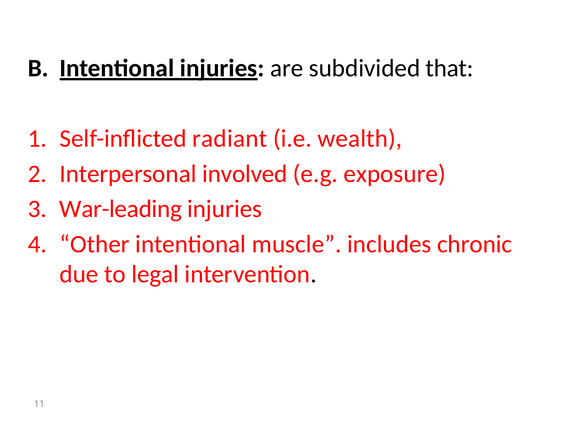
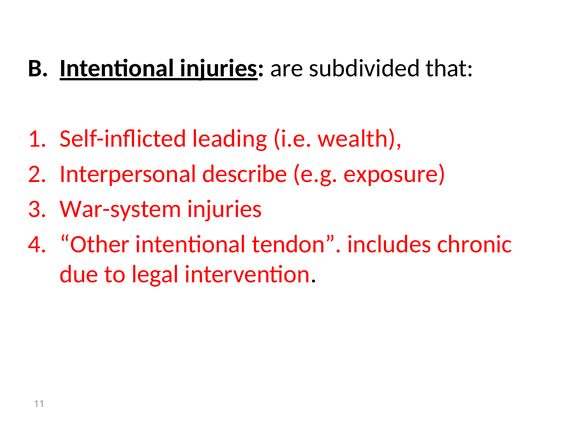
radiant: radiant -> leading (230, 139)
involved: involved -> describe (245, 174)
War-leading: War-leading -> War-system (121, 209)
muscle: muscle -> tendon (297, 244)
